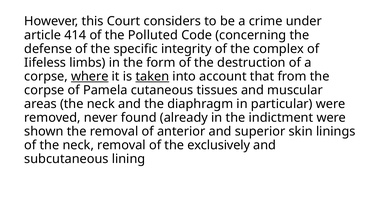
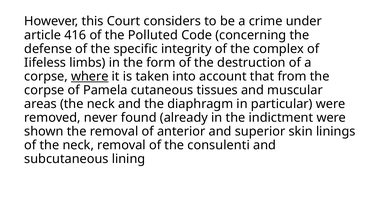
414: 414 -> 416 (75, 35)
taken underline: present -> none (152, 76)
exclusively: exclusively -> consulenti (219, 145)
